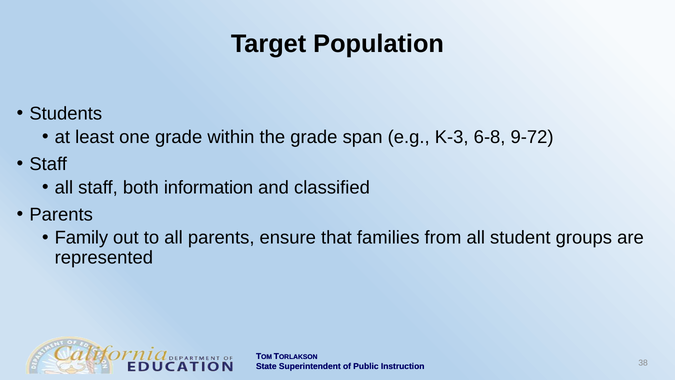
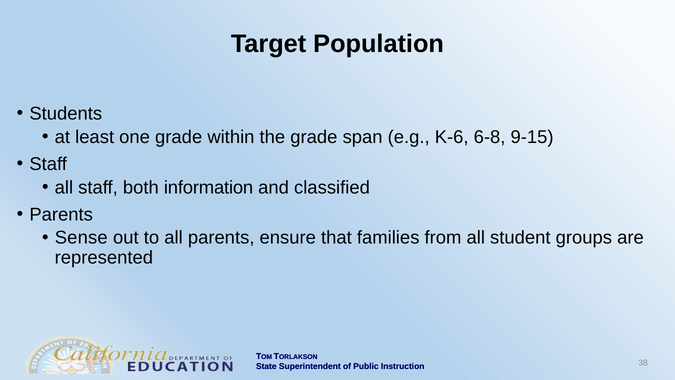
K-3: K-3 -> K-6 (452, 137)
9-72: 9-72 -> 9-15 (532, 137)
Family: Family -> Sense (81, 238)
